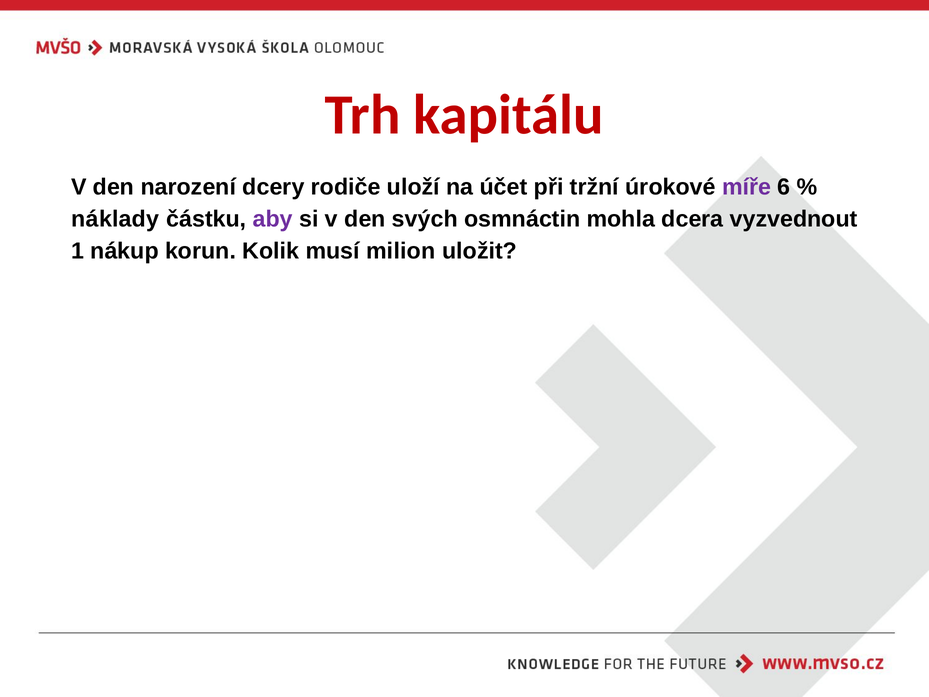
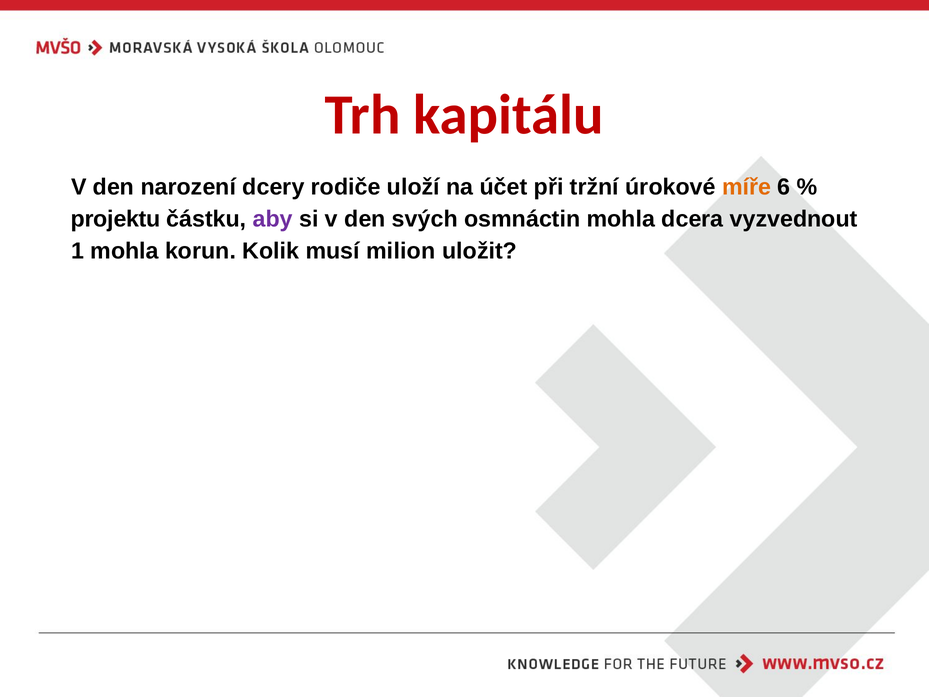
míře colour: purple -> orange (747, 187)
náklady: náklady -> projektu (116, 219)
1 nákup: nákup -> mohla (125, 251)
